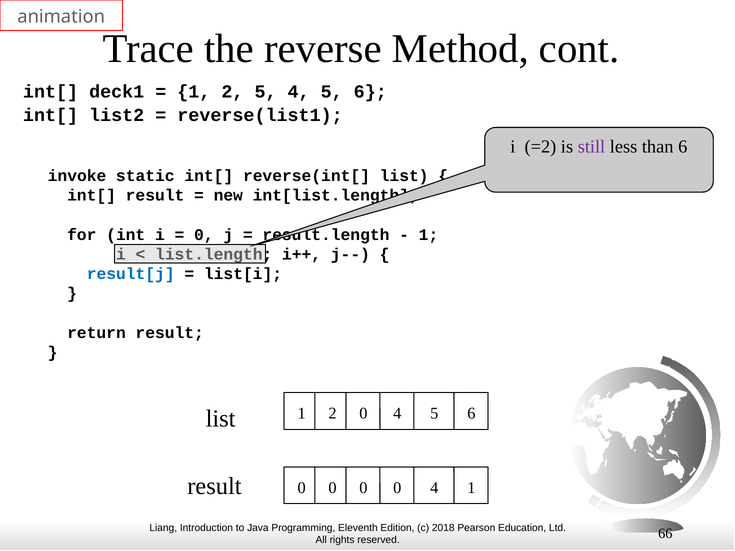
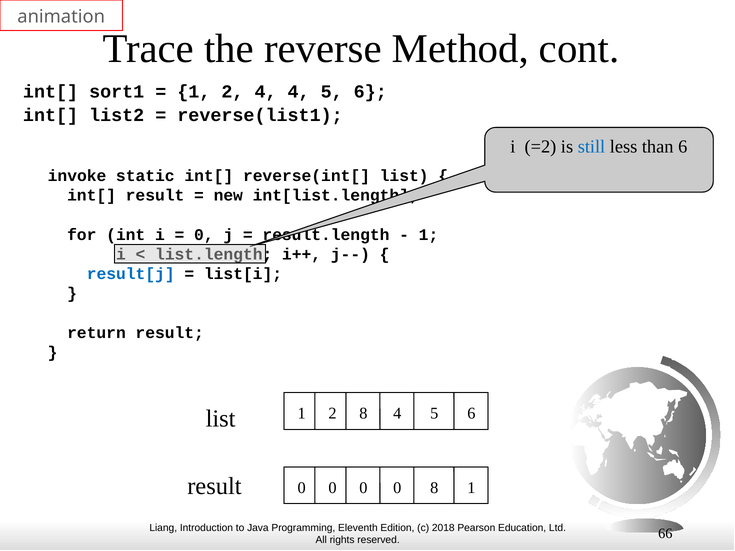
deck1: deck1 -> sort1 (117, 92)
2 5: 5 -> 4 (266, 92)
still colour: purple -> blue (591, 147)
2 0: 0 -> 8 (363, 414)
0 0 4: 4 -> 8 (434, 488)
